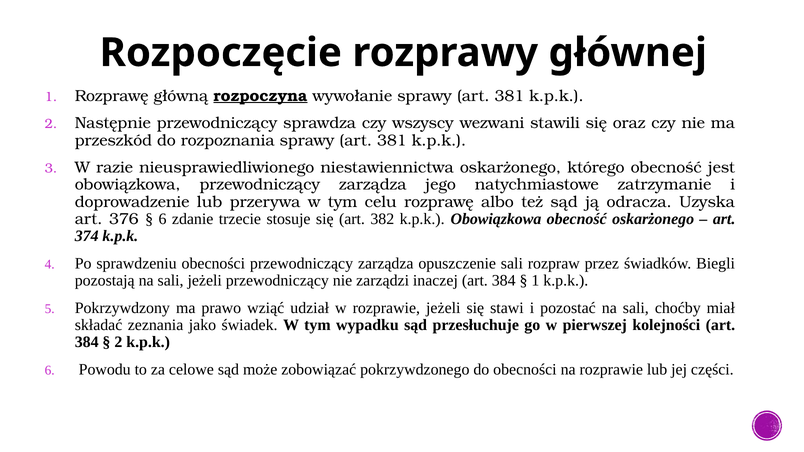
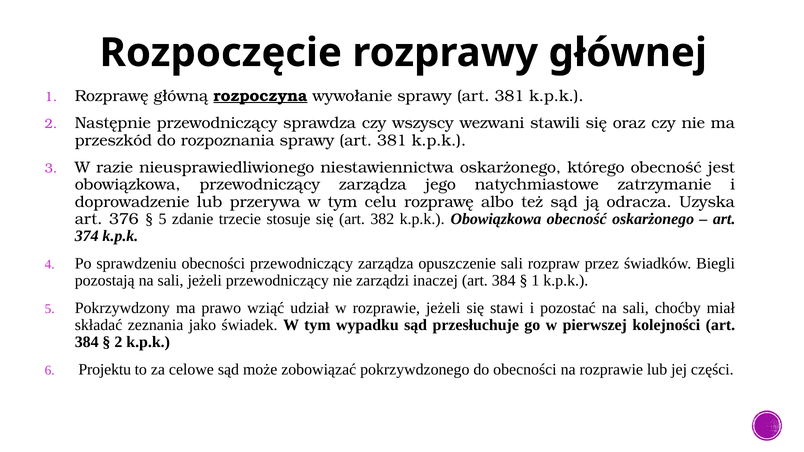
6: 6 -> 5 (163, 219)
Powodu: Powodu -> Projektu (105, 370)
